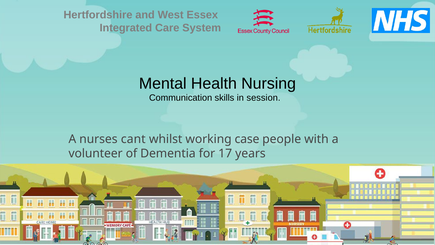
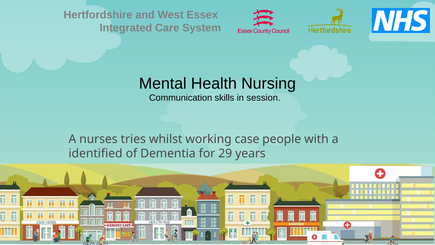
cant: cant -> tries (133, 139)
volunteer: volunteer -> identified (96, 153)
17: 17 -> 29 (225, 153)
